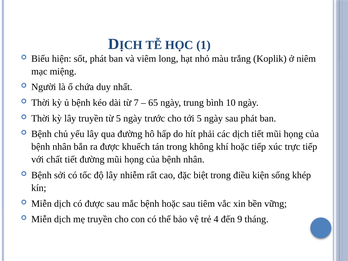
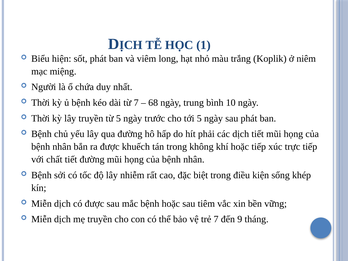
65: 65 -> 68 (153, 103)
trẻ 4: 4 -> 7 (216, 219)
